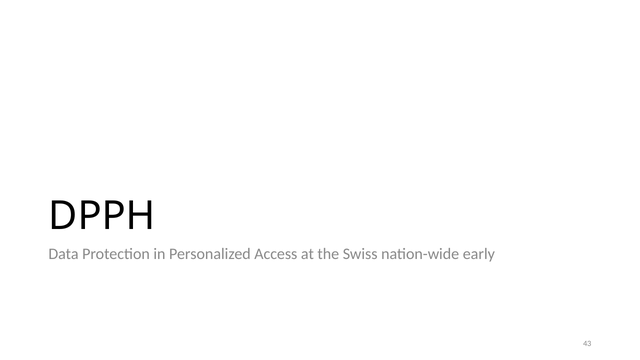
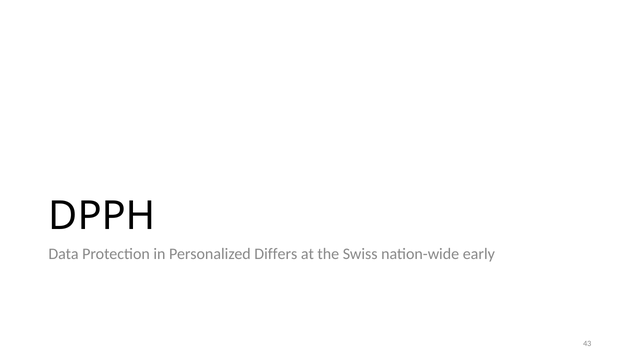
Access: Access -> Differs (276, 254)
